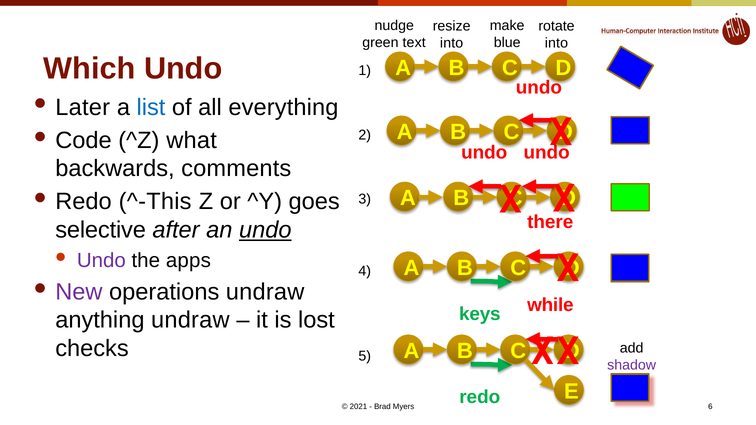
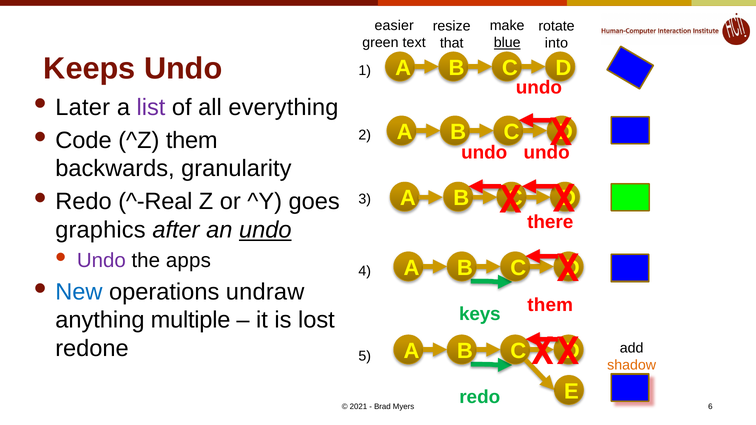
nudge: nudge -> easier (394, 26)
blue underline: none -> present (507, 43)
into: into -> that (452, 43)
Which: Which -> Keeps (89, 69)
list colour: blue -> purple (151, 107)
^Z what: what -> them (192, 140)
comments: comments -> granularity (236, 169)
^-This: ^-This -> ^-Real (155, 202)
selective: selective -> graphics (100, 230)
New colour: purple -> blue (79, 292)
while: while -> them (550, 305)
anything undraw: undraw -> multiple (191, 320)
checks: checks -> redone (92, 349)
shadow colour: purple -> orange (632, 365)
